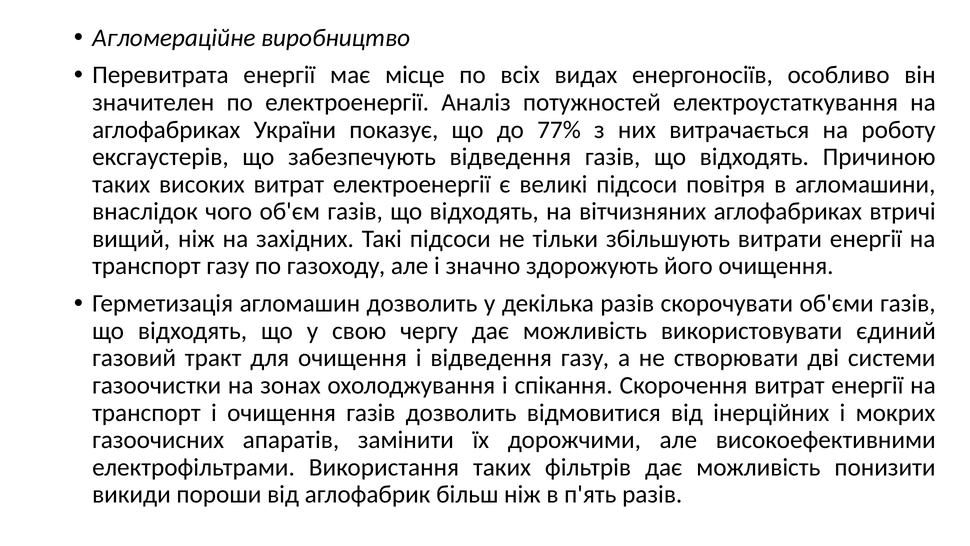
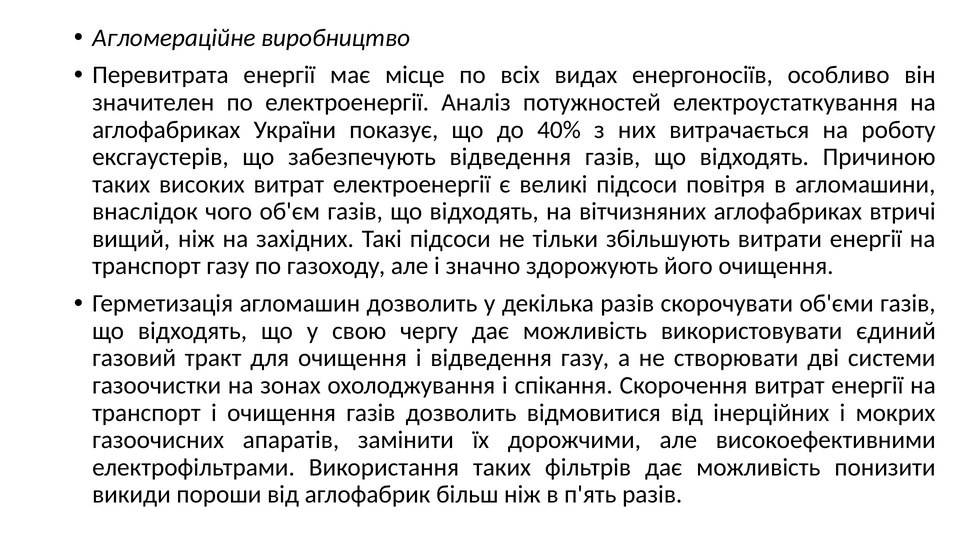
77%: 77% -> 40% (559, 130)
